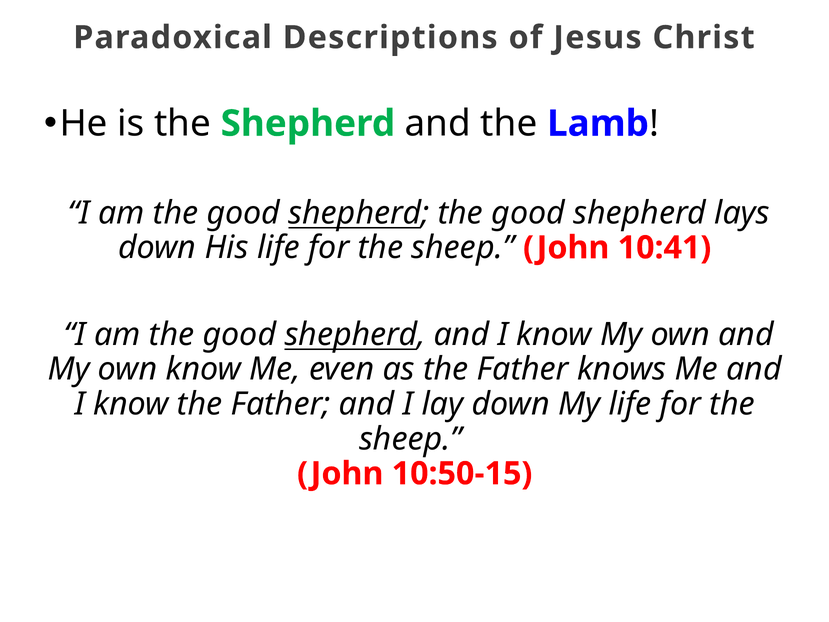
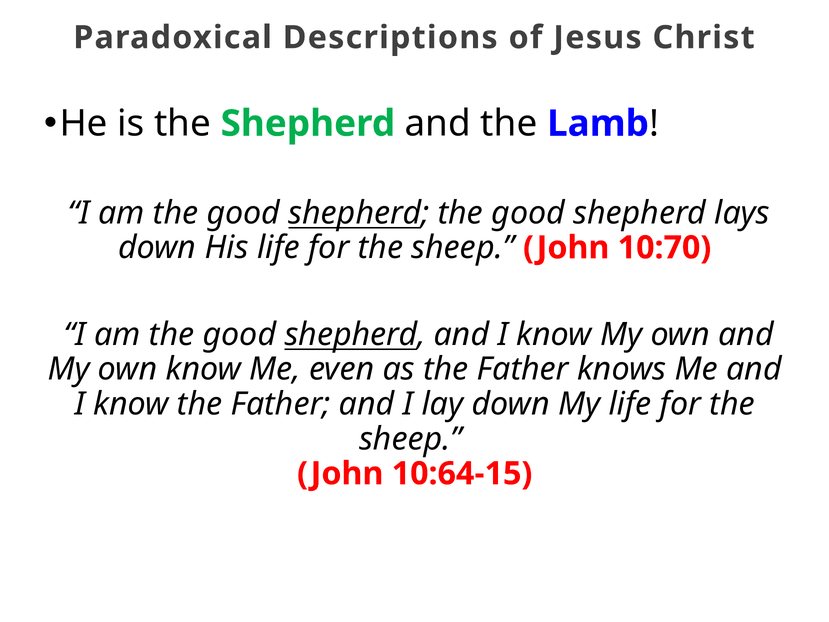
10:41: 10:41 -> 10:70 (664, 248)
10:50-15: 10:50-15 -> 10:64-15 (462, 473)
